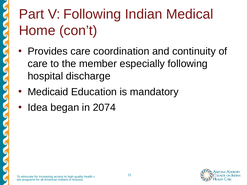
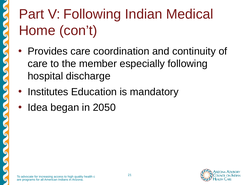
Medicaid: Medicaid -> Institutes (48, 92)
2074: 2074 -> 2050 (104, 108)
